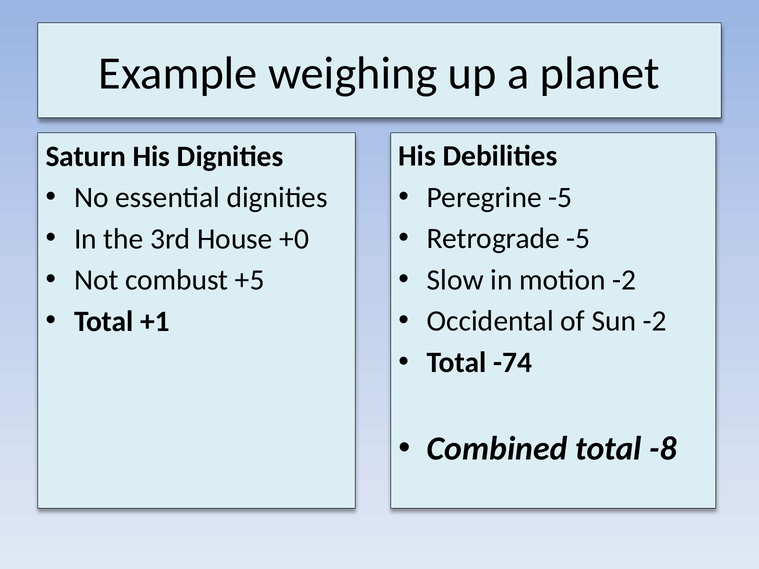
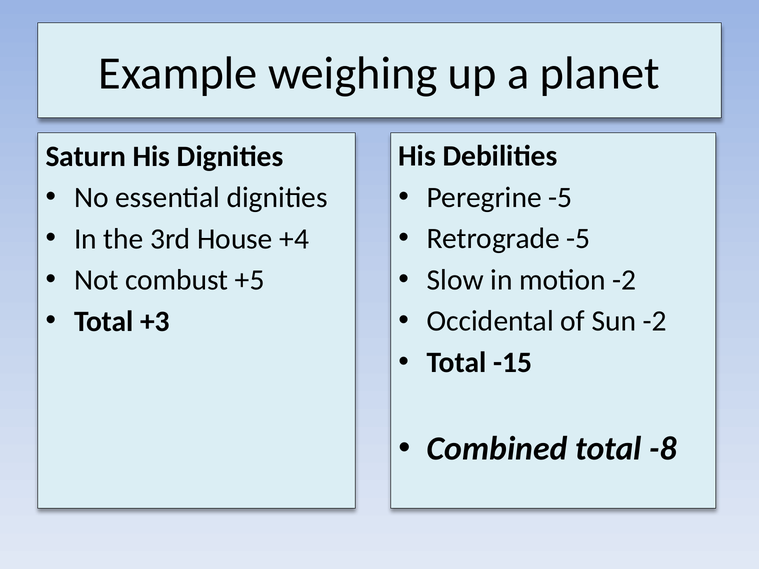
+0: +0 -> +4 (294, 239)
+1: +1 -> +3 (155, 321)
-74: -74 -> -15 (513, 363)
